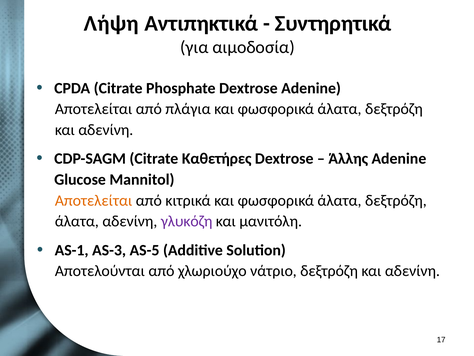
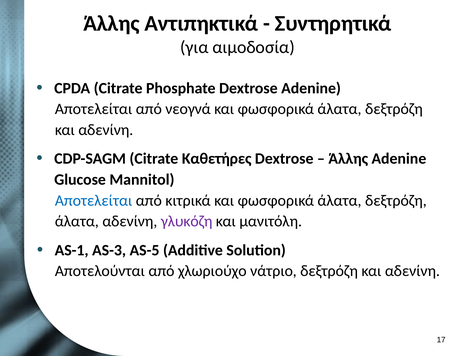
Λήψη: Λήψη -> Άλλης (111, 23)
πλάγια: πλάγια -> νεογνά (188, 109)
Αποτελείται colour: orange -> blue (94, 200)
